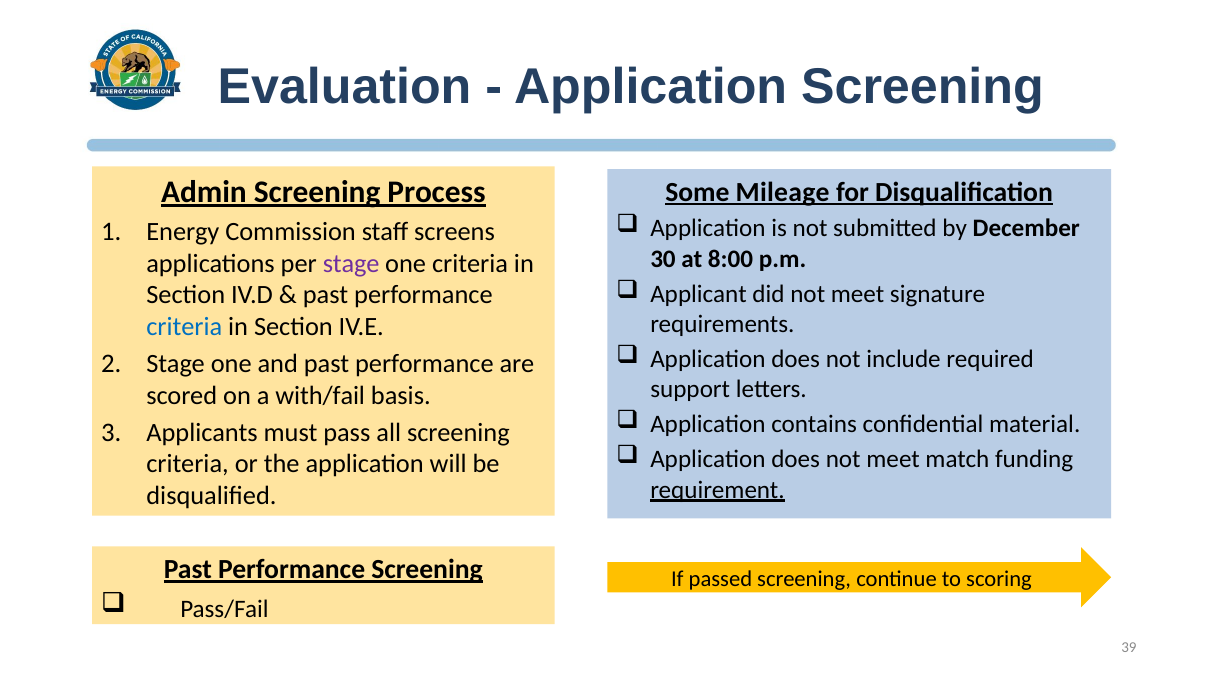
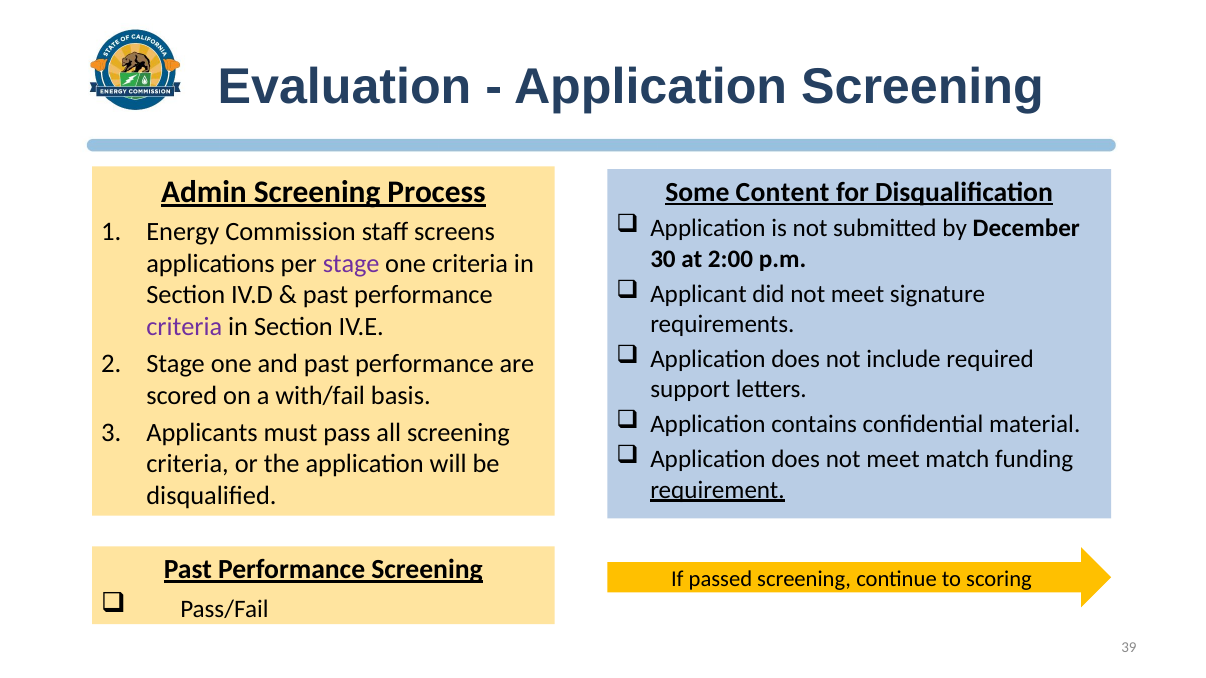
Mileage: Mileage -> Content (783, 192)
8:00: 8:00 -> 2:00 (731, 259)
criteria colour: blue -> purple (184, 327)
